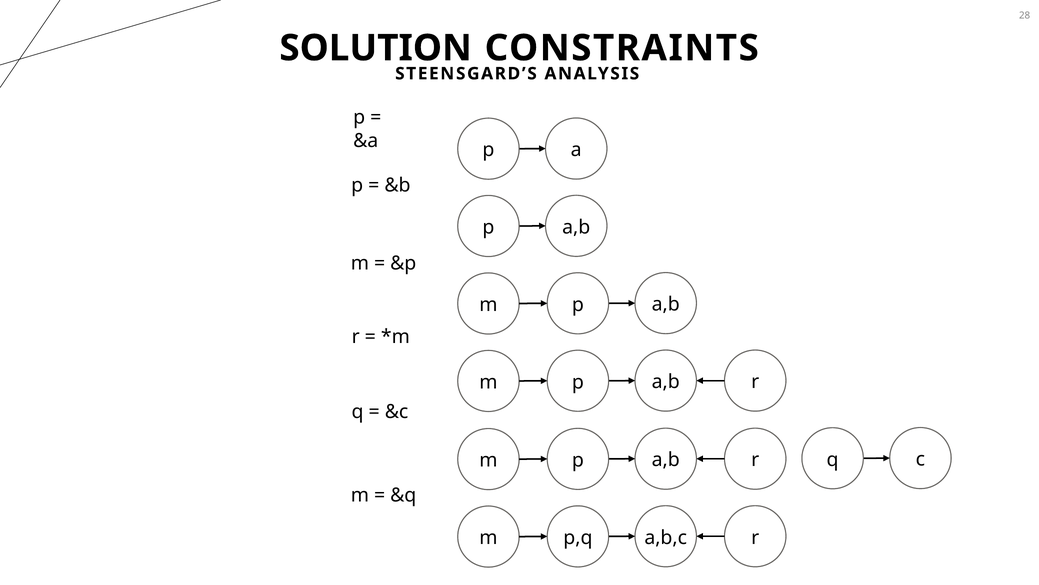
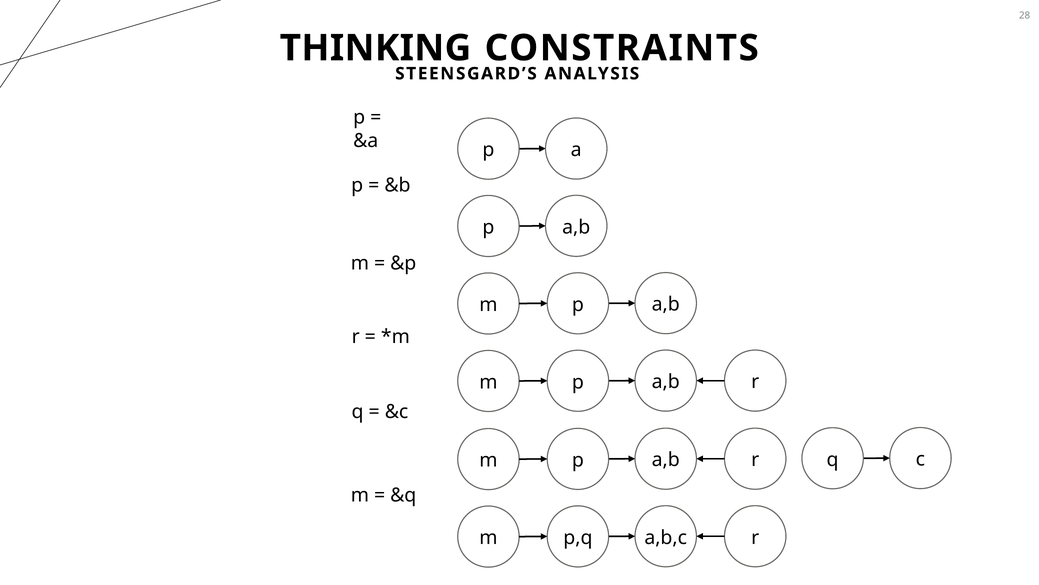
SOLUTION: SOLUTION -> THINKING (375, 48)
